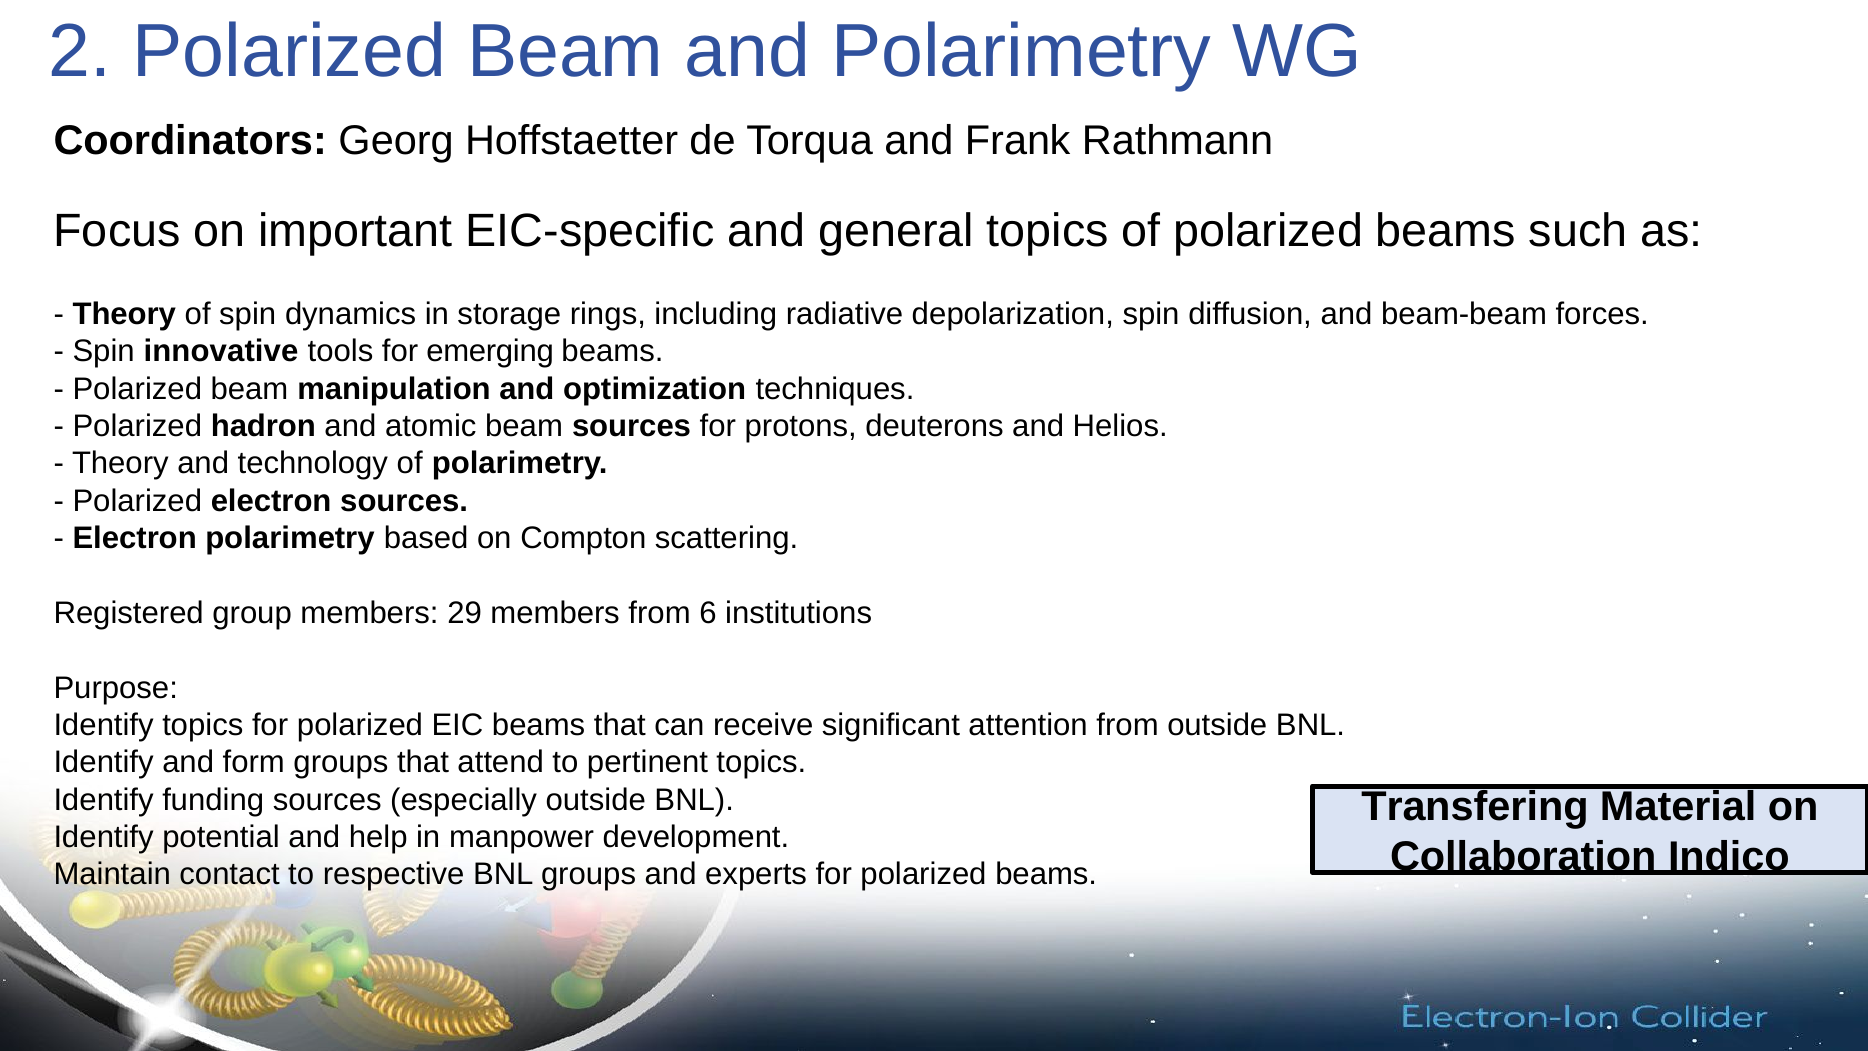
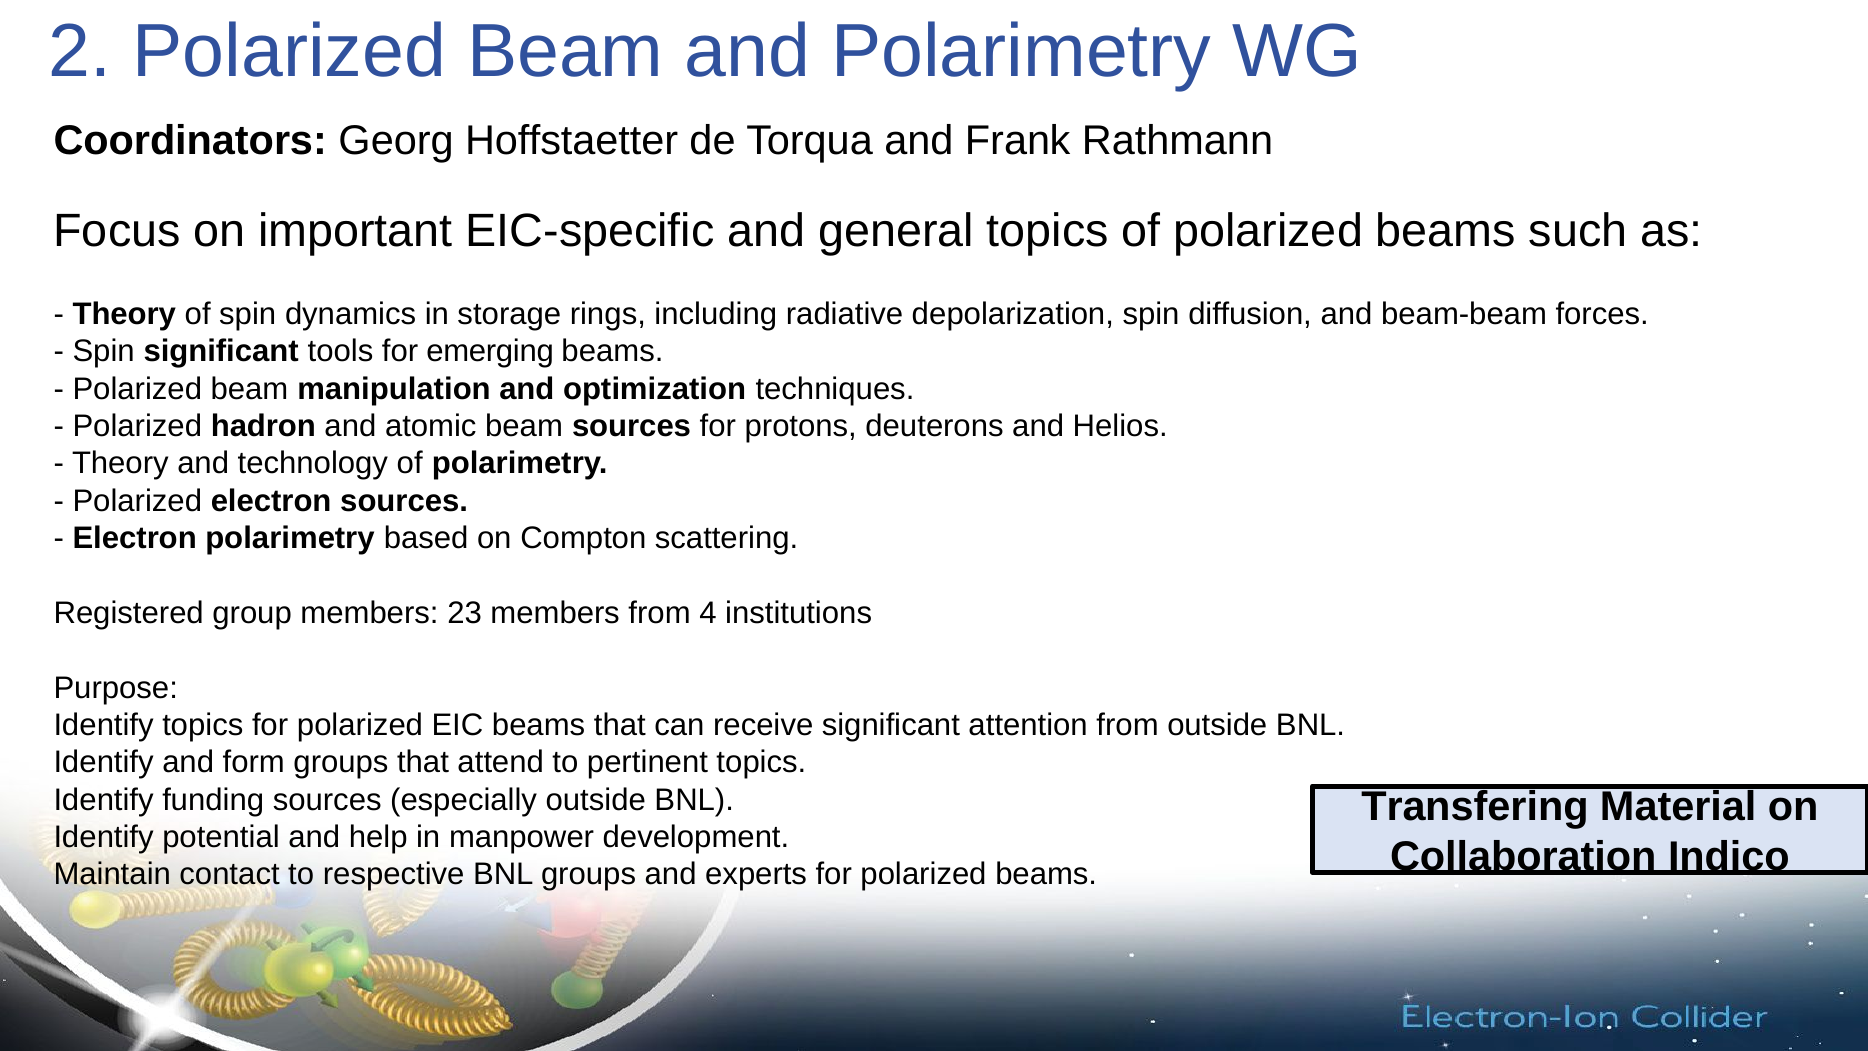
Spin innovative: innovative -> significant (221, 351)
29: 29 -> 23 (465, 613)
6: 6 -> 4 (708, 613)
